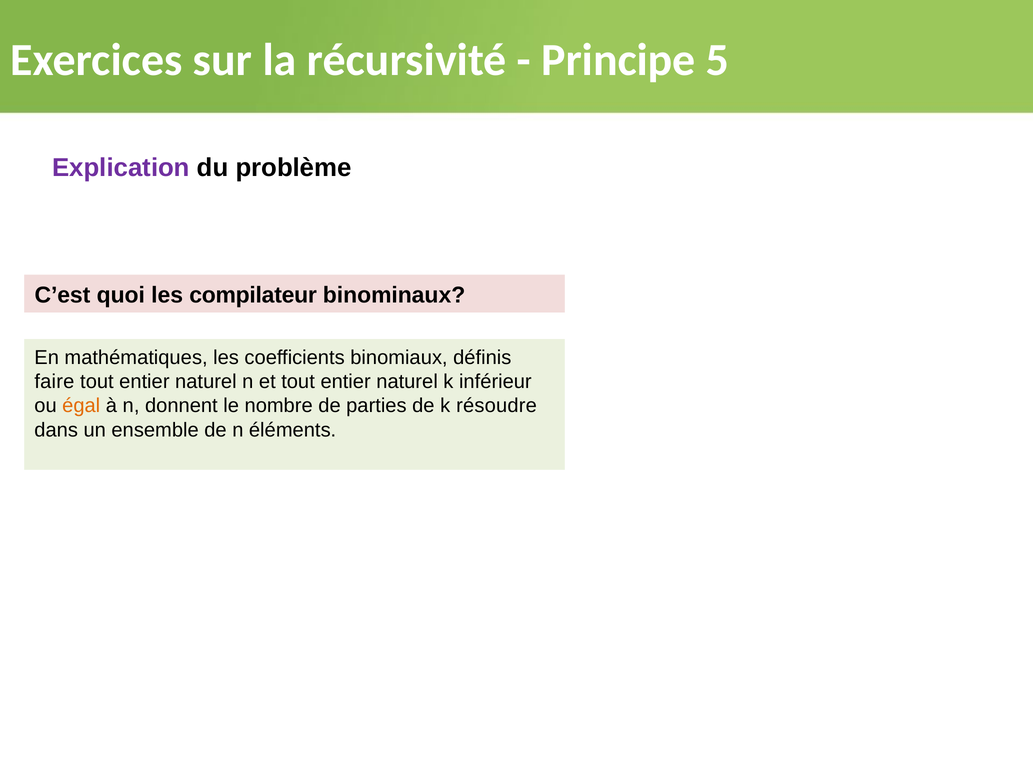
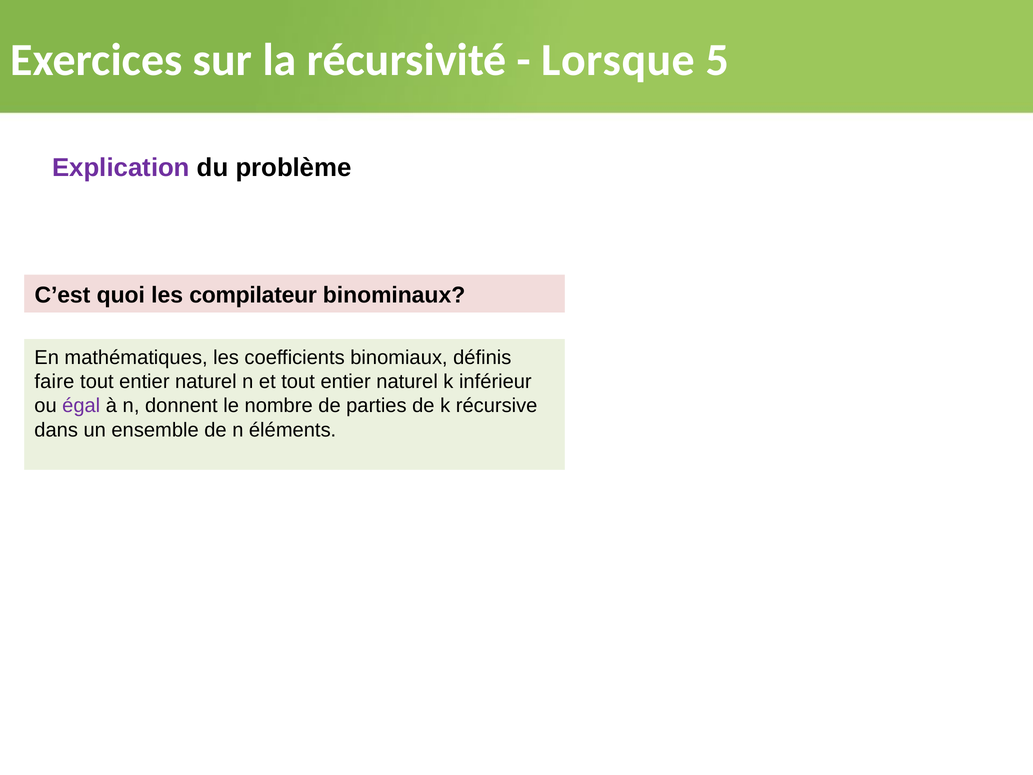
Principe: Principe -> Lorsque (618, 60)
égal colour: orange -> purple (81, 406)
résoudre: résoudre -> récursive (497, 406)
